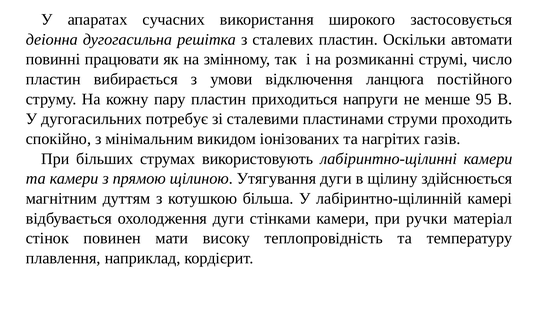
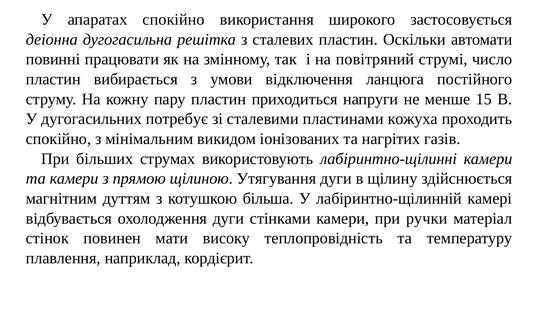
апаратах сучасних: сучасних -> спокійно (174, 20)
розмиканні: розмиканні -> повітряний (375, 59)
95: 95 -> 15 (484, 99)
струми: струми -> кожуха (413, 119)
